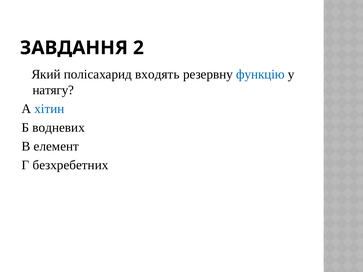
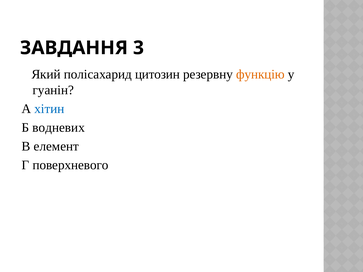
2: 2 -> 3 (138, 48)
входять: входять -> цитозин (157, 74)
функцію colour: blue -> orange (260, 74)
натягу: натягу -> гуанін (53, 90)
безхребетних: безхребетних -> поверхневого (71, 165)
